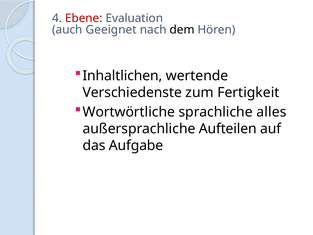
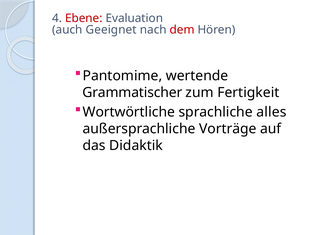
dem colour: black -> red (182, 30)
Inhaltlichen: Inhaltlichen -> Pantomime (122, 76)
Verschiedenste: Verschiedenste -> Grammatischer (132, 92)
Aufteilen: Aufteilen -> Vorträge (228, 129)
Aufgabe: Aufgabe -> Didaktik (136, 145)
